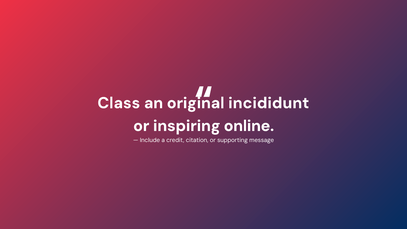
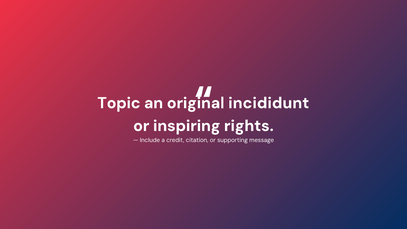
Class: Class -> Topic (119, 103)
online: online -> rights (249, 126)
